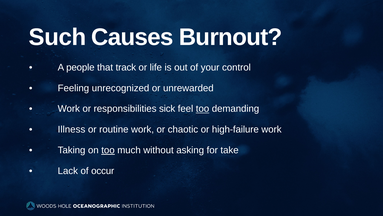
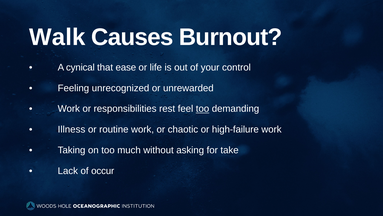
Such: Such -> Walk (57, 37)
people: people -> cynical (80, 67)
track: track -> ease (126, 67)
sick: sick -> rest (167, 109)
too underline: present -> none (108, 150)
